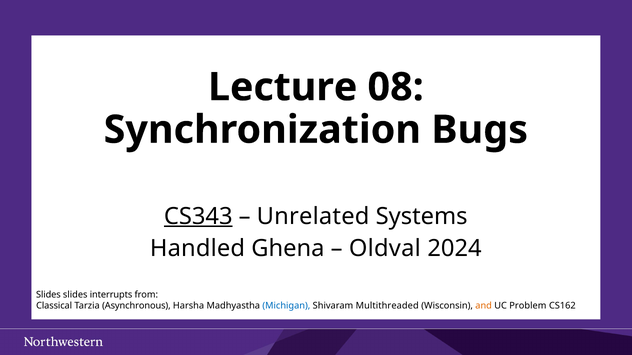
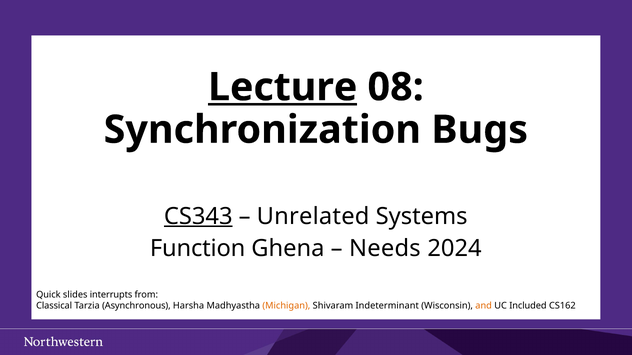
Lecture underline: none -> present (283, 87)
Handled: Handled -> Function (198, 249)
Oldval: Oldval -> Needs (385, 249)
Slides: Slides -> Quick (48, 295)
Michigan colour: blue -> orange (286, 306)
Multithreaded: Multithreaded -> Indeterminant (387, 306)
Problem: Problem -> Included (528, 306)
